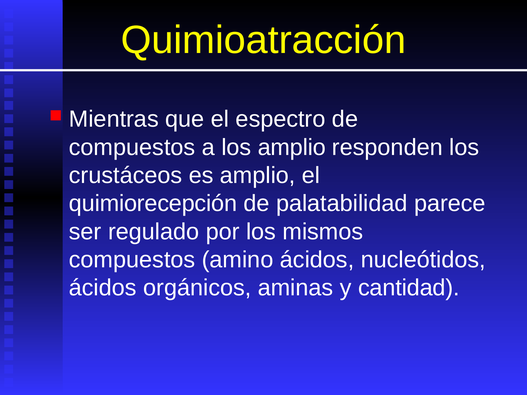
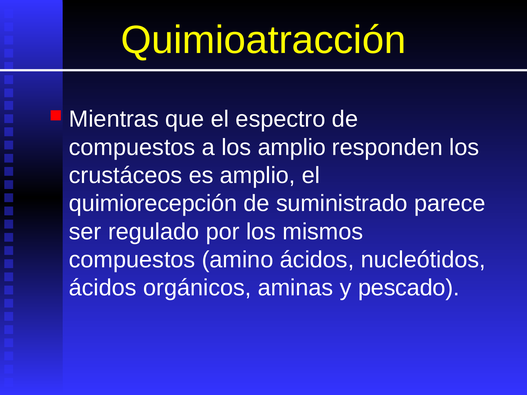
palatabilidad: palatabilidad -> suministrado (342, 204)
cantidad: cantidad -> pescado (409, 288)
